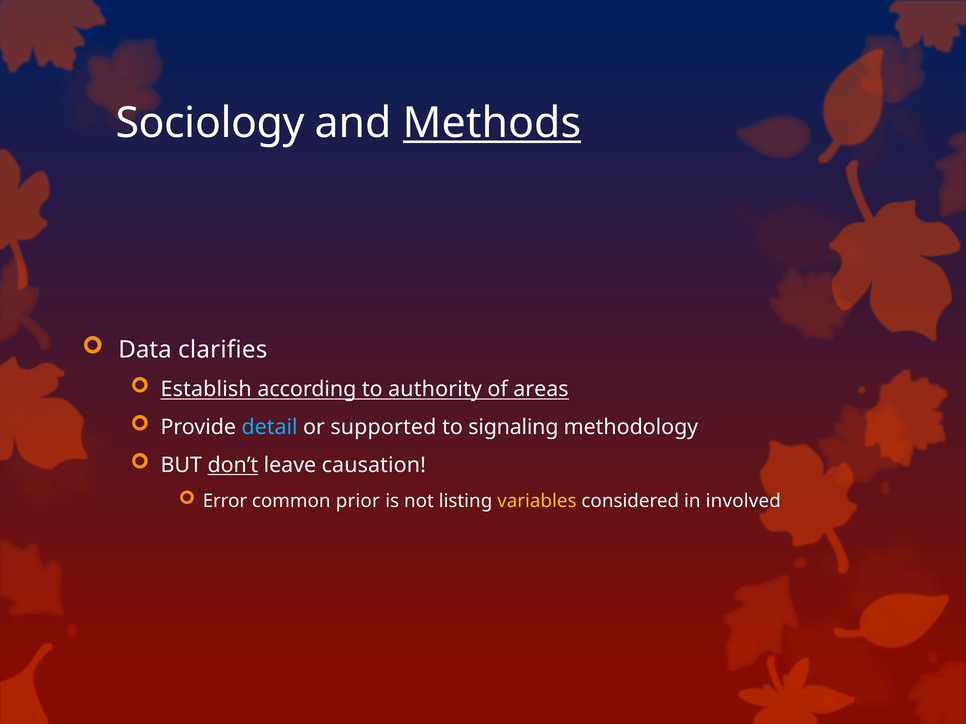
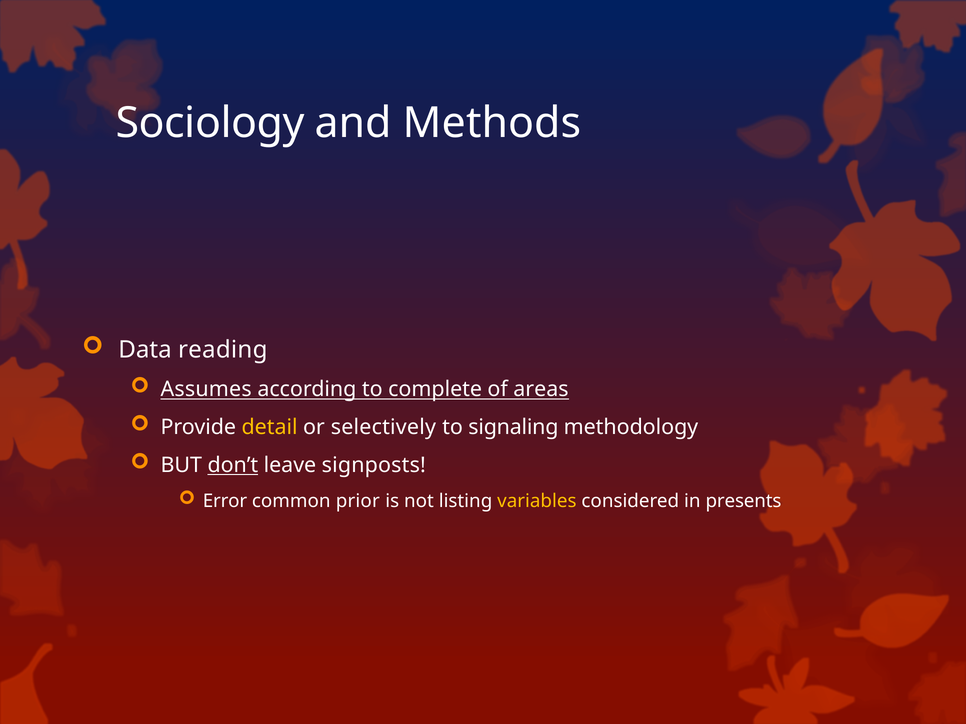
Methods underline: present -> none (492, 123)
clarifies: clarifies -> reading (223, 350)
Establish: Establish -> Assumes (206, 389)
authority: authority -> complete (435, 389)
detail colour: light blue -> yellow (270, 428)
supported: supported -> selectively (383, 428)
causation: causation -> signposts (374, 466)
involved: involved -> presents (743, 501)
